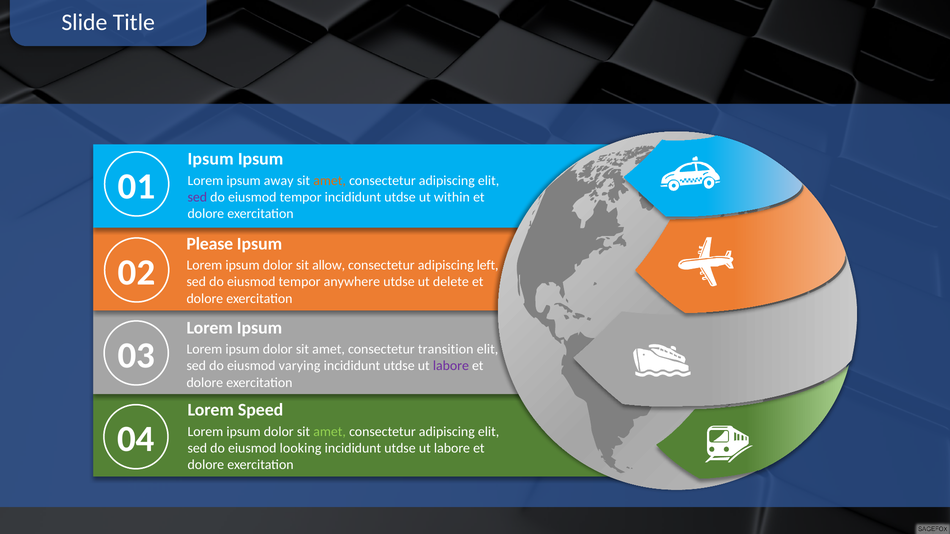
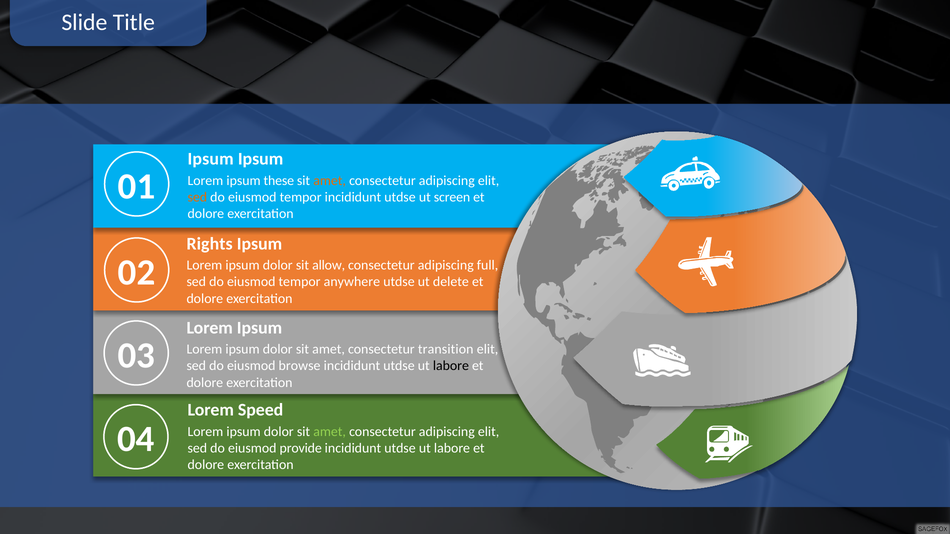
away: away -> these (279, 181)
sed colour: purple -> orange (197, 197)
within: within -> screen (452, 197)
Please: Please -> Rights (210, 244)
left: left -> full (488, 265)
varying: varying -> browse (300, 366)
labore colour: purple -> black (451, 366)
looking: looking -> provide (301, 449)
